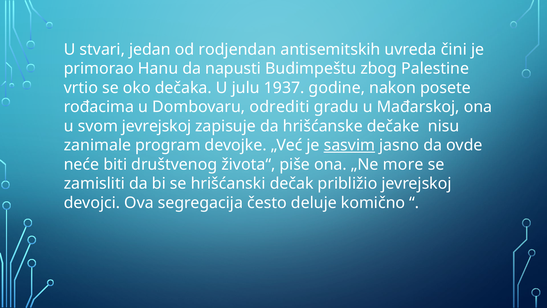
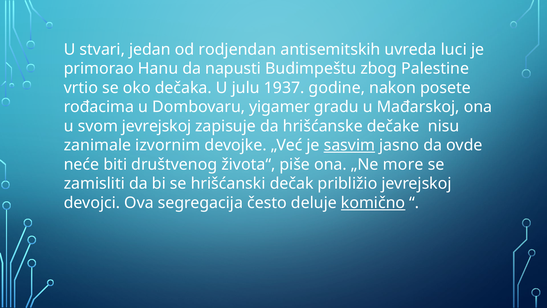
čini: čini -> luci (454, 49)
odrediti: odrediti -> yigamer (280, 107)
program: program -> izvornim (168, 145)
komično underline: none -> present (373, 203)
